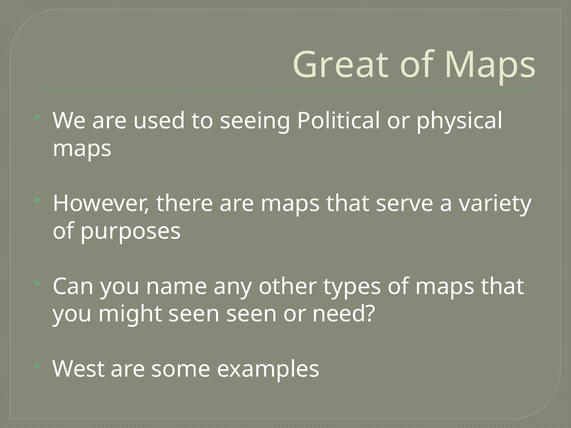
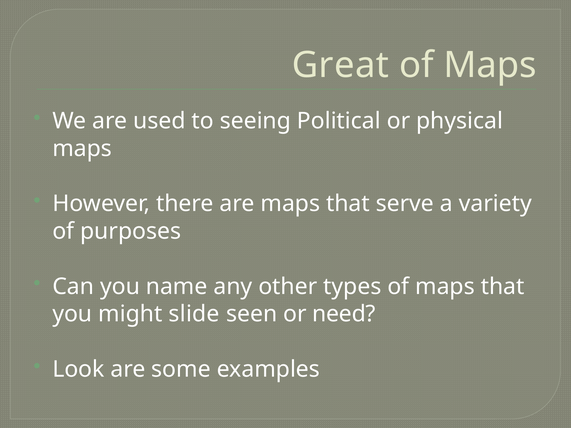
might seen: seen -> slide (194, 314)
West: West -> Look (78, 369)
